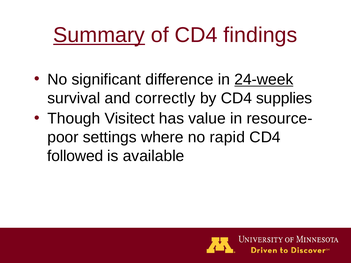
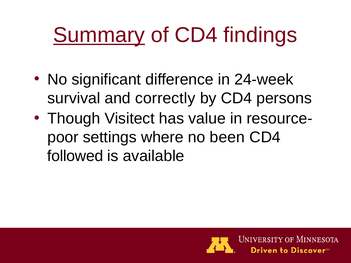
24-week underline: present -> none (264, 79)
supplies: supplies -> persons (284, 98)
rapid: rapid -> been (227, 137)
